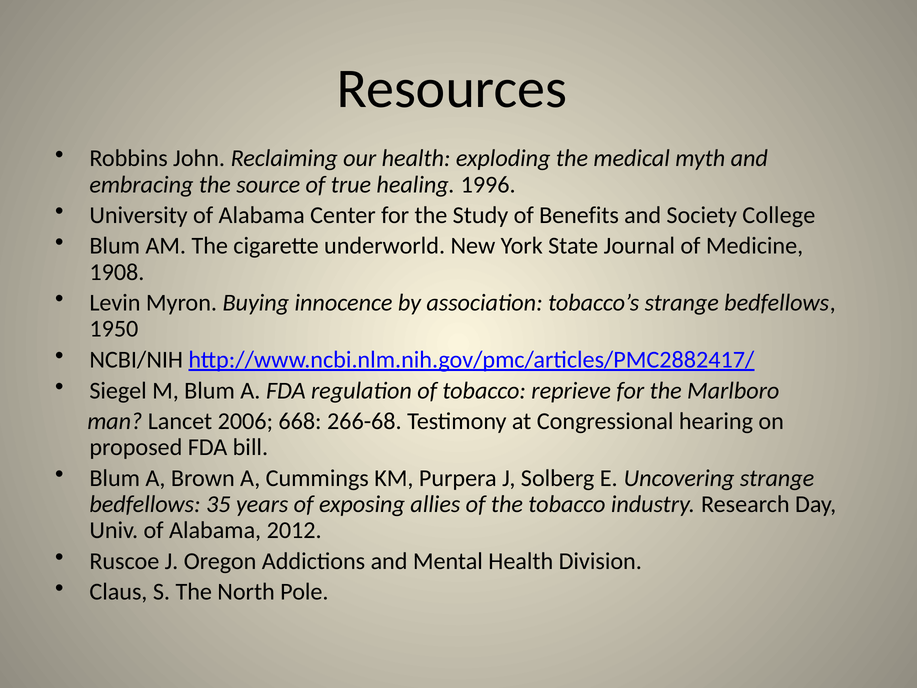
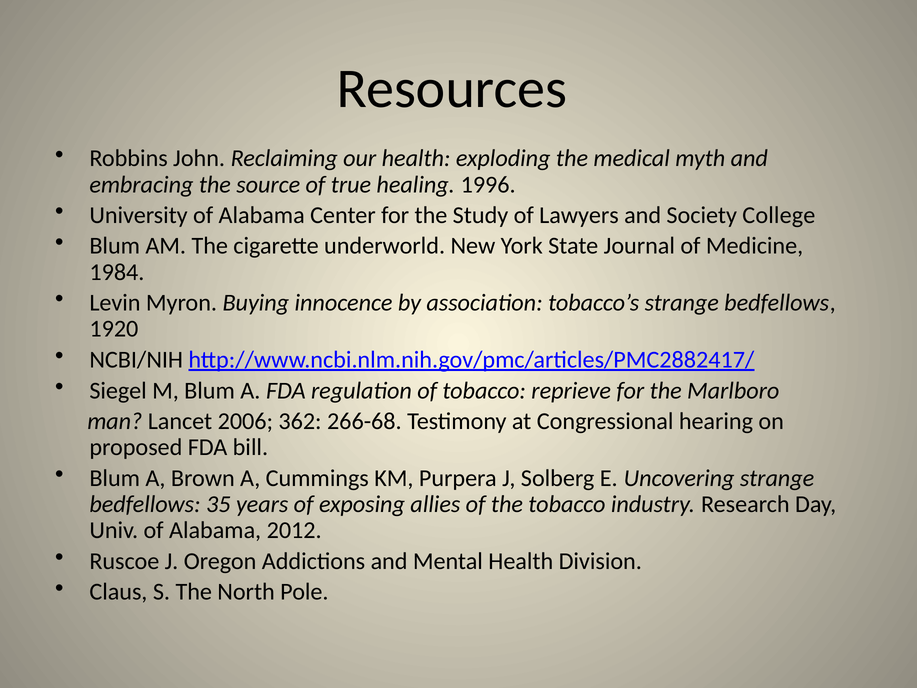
Benefits: Benefits -> Lawyers (579, 215)
1908: 1908 -> 1984 (117, 272)
1950: 1950 -> 1920 (114, 329)
668: 668 -> 362 (300, 421)
